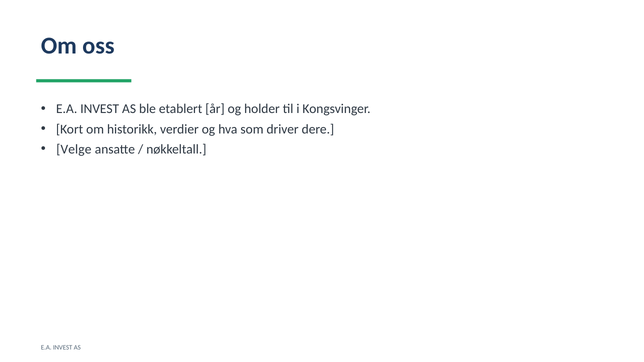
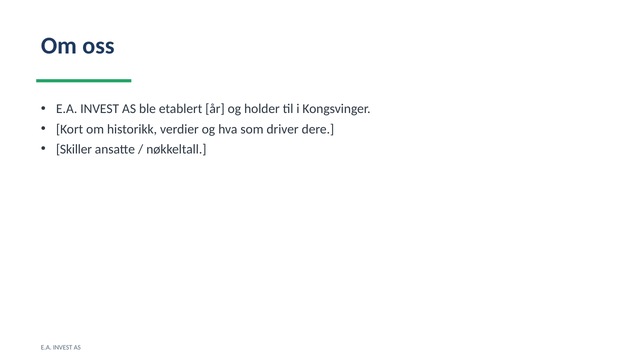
Velge: Velge -> Skiller (74, 149)
